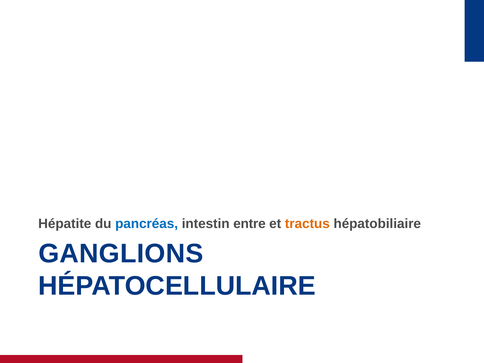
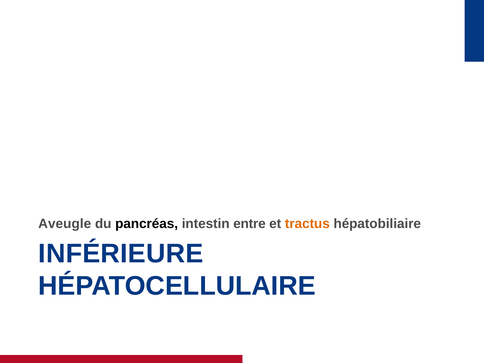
Hépatite: Hépatite -> Aveugle (65, 224)
pancréas colour: blue -> black (147, 224)
GANGLIONS: GANGLIONS -> INFÉRIEURE (121, 254)
